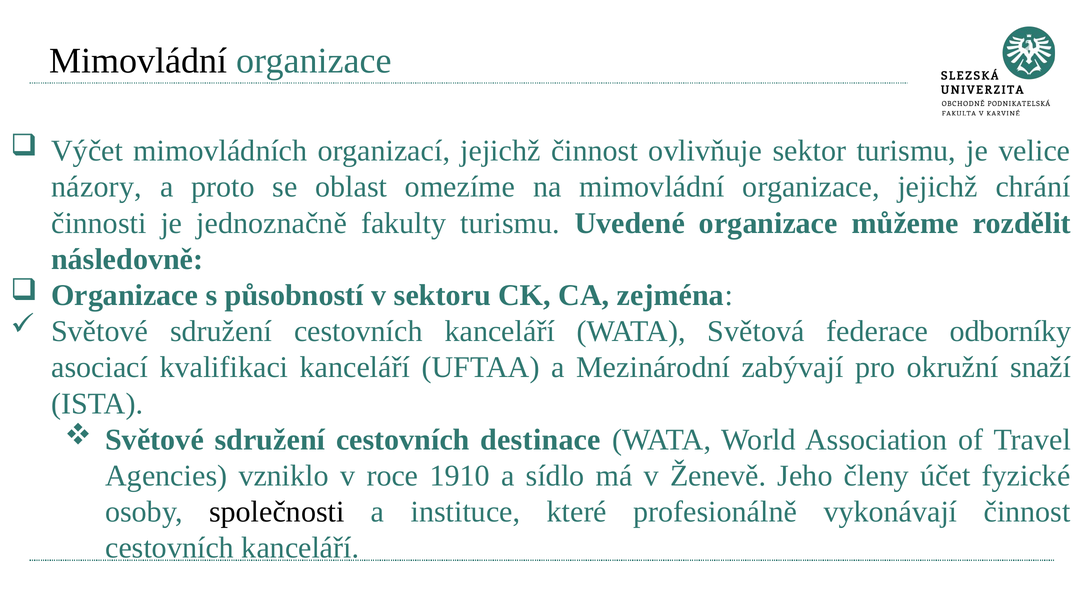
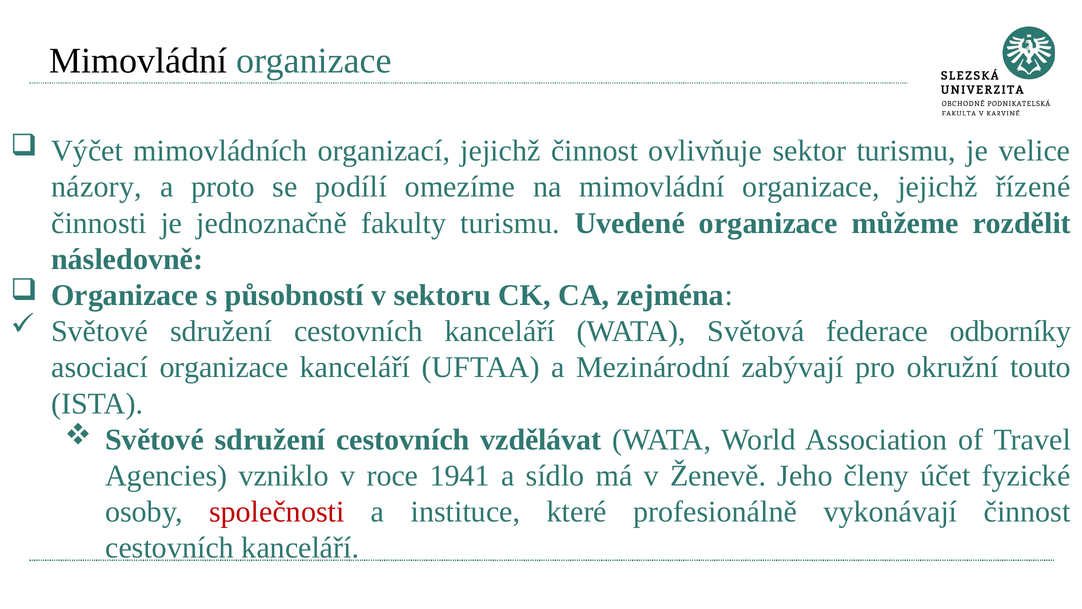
oblast: oblast -> podílí (351, 187)
chrání: chrání -> řízené (1033, 187)
asociací kvalifikaci: kvalifikaci -> organizace (224, 367)
snaží: snaží -> touto (1041, 367)
destinace: destinace -> vzdělávat (541, 439)
1910: 1910 -> 1941 (460, 476)
společnosti colour: black -> red (277, 512)
